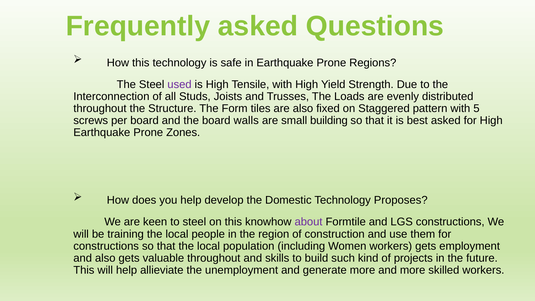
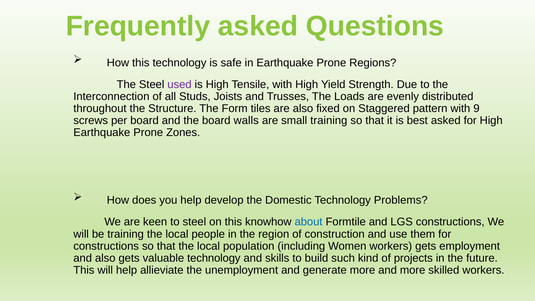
5: 5 -> 9 (476, 108)
small building: building -> training (329, 121)
Proposes: Proposes -> Problems (401, 200)
about colour: purple -> blue (309, 222)
valuable throughout: throughout -> technology (214, 258)
